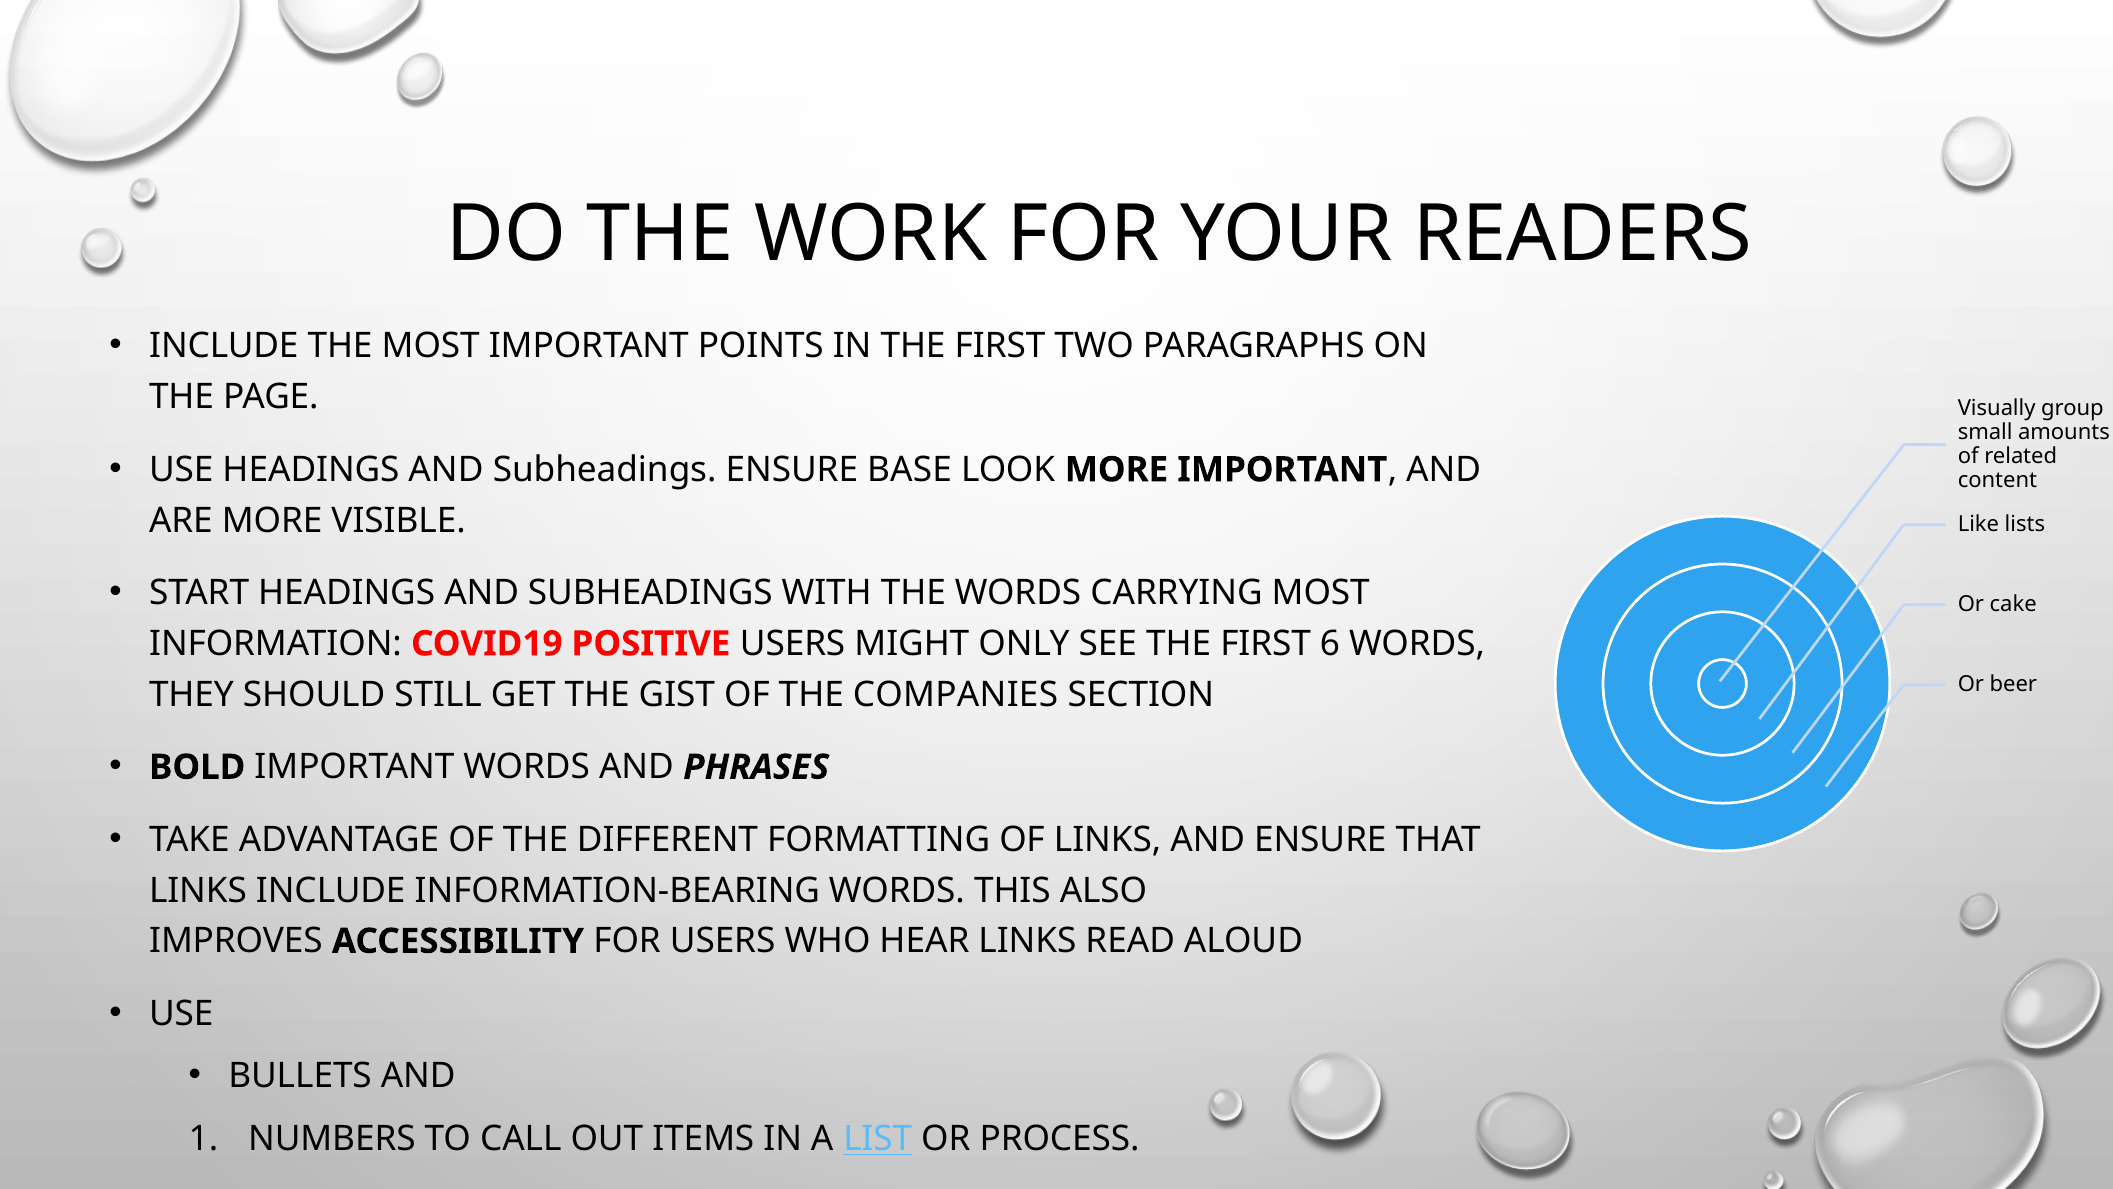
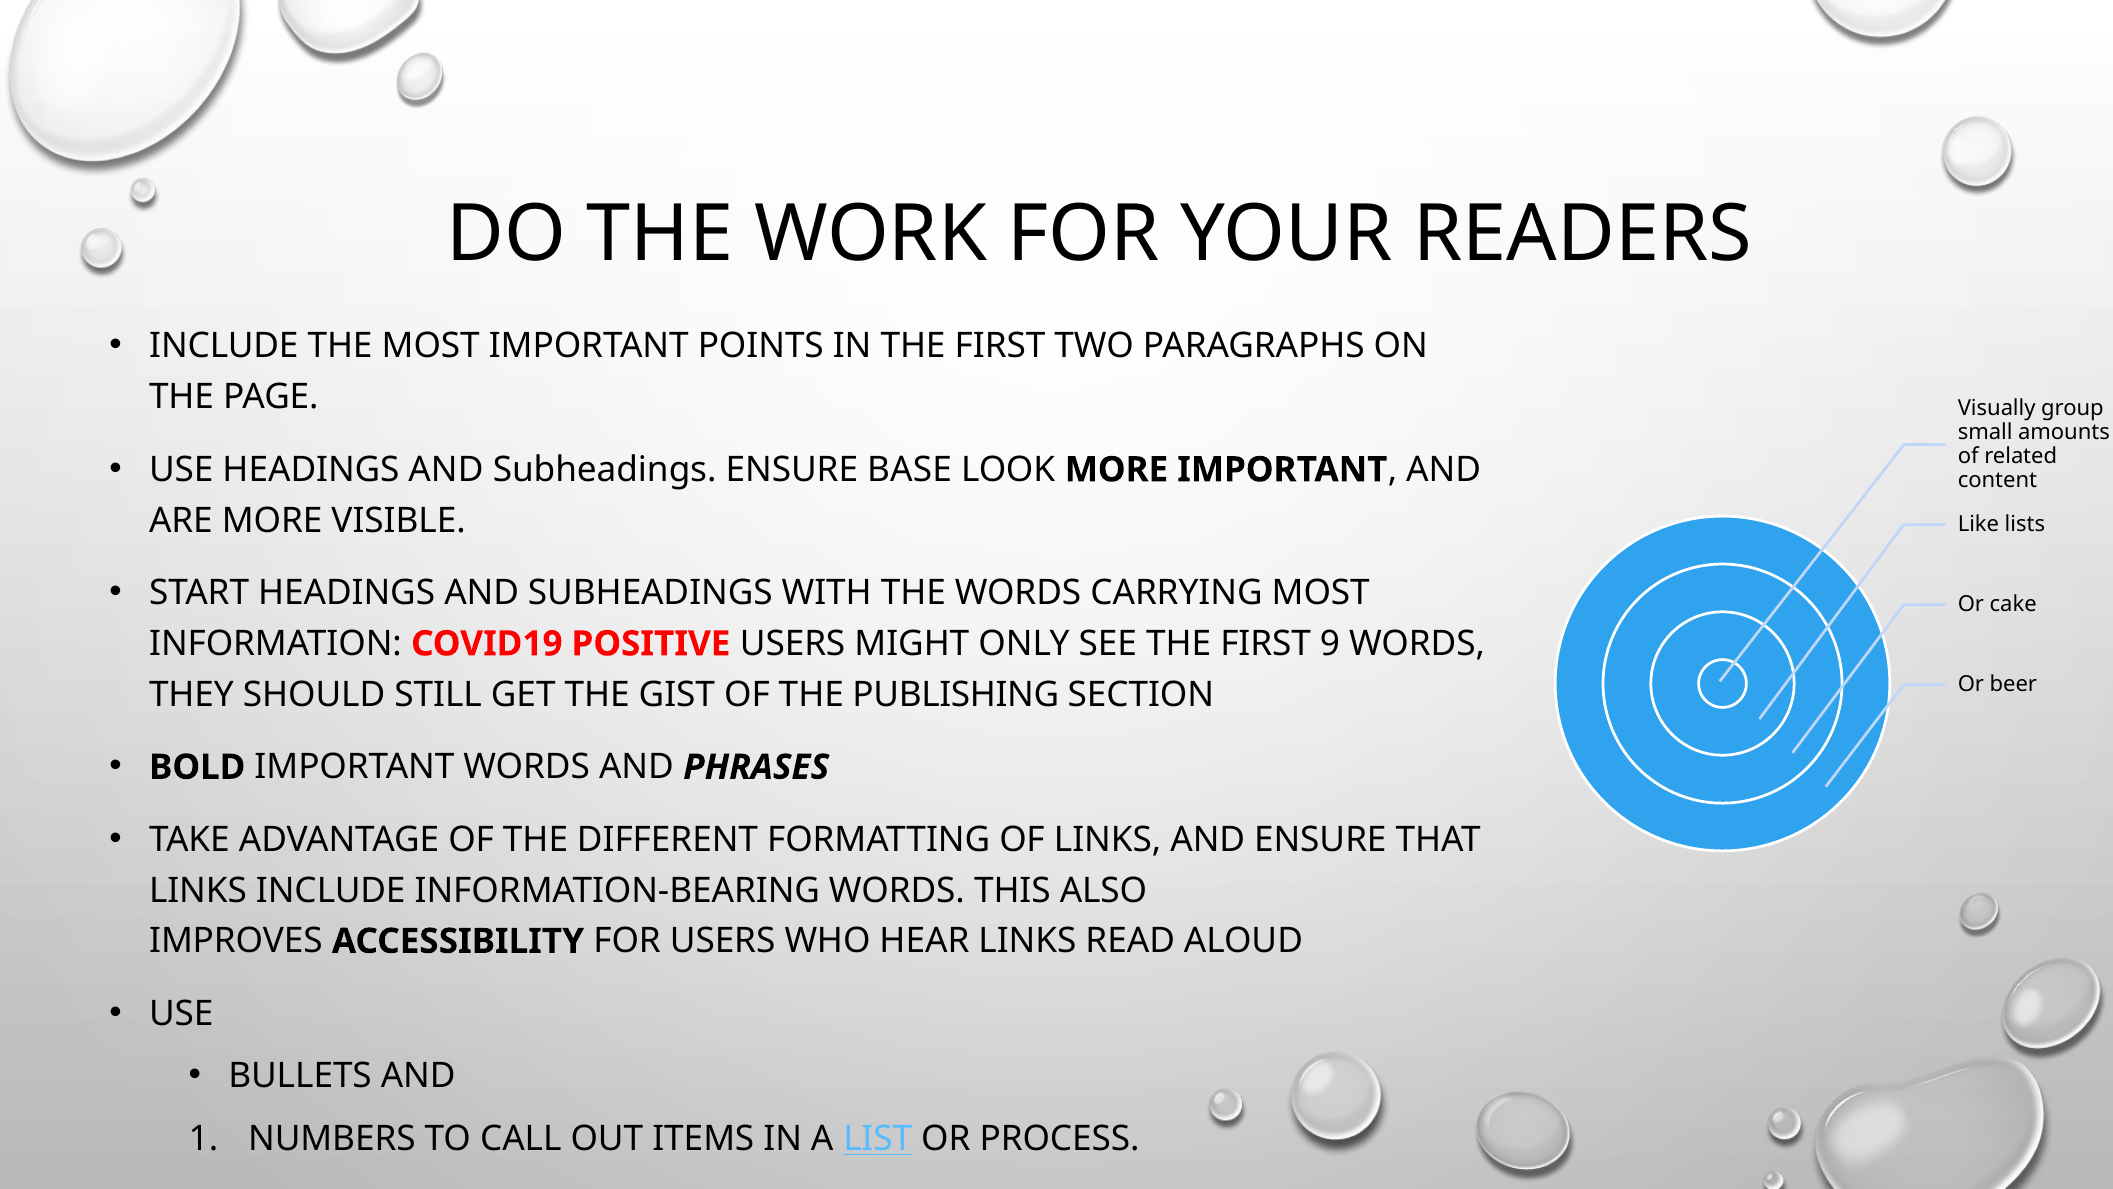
6: 6 -> 9 (1330, 644)
COMPANIES: COMPANIES -> PUBLISHING (956, 694)
